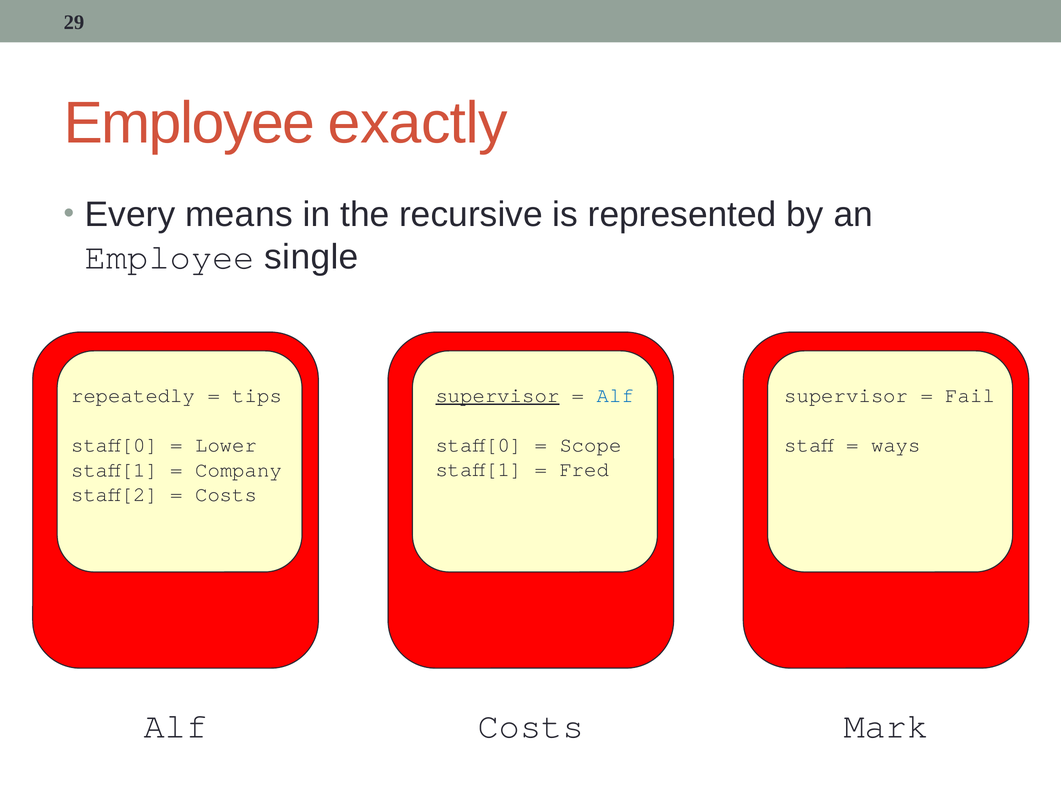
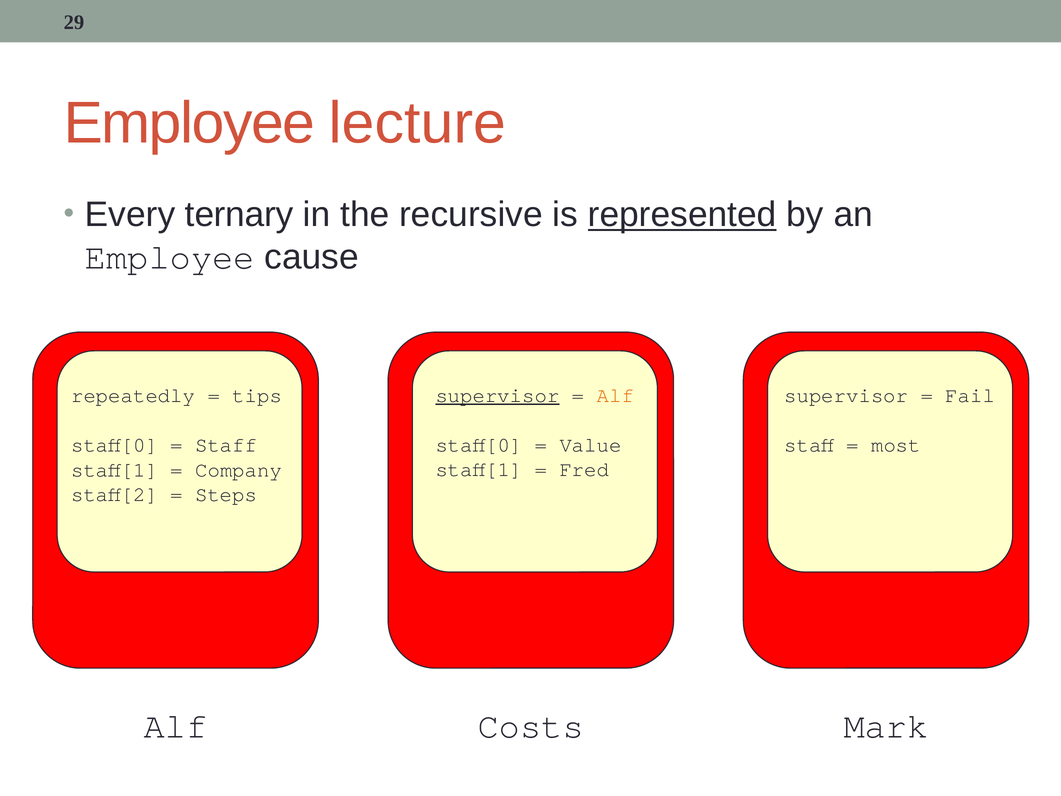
exactly: exactly -> lecture (417, 123)
means: means -> ternary (239, 215)
represented underline: none -> present (682, 215)
single: single -> cause (312, 257)
Alf colour: blue -> orange (615, 395)
Scope: Scope -> Value (590, 445)
Lower: Lower -> Staff (226, 445)
ways: ways -> most (896, 445)
Costs: Costs -> Steps (226, 494)
